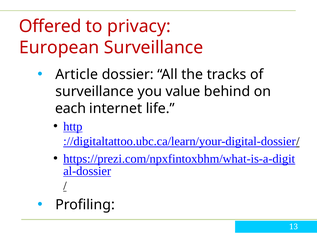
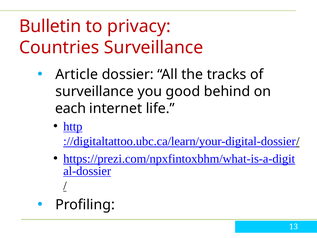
Offered: Offered -> Bulletin (50, 26)
European: European -> Countries (59, 47)
value: value -> good (183, 91)
